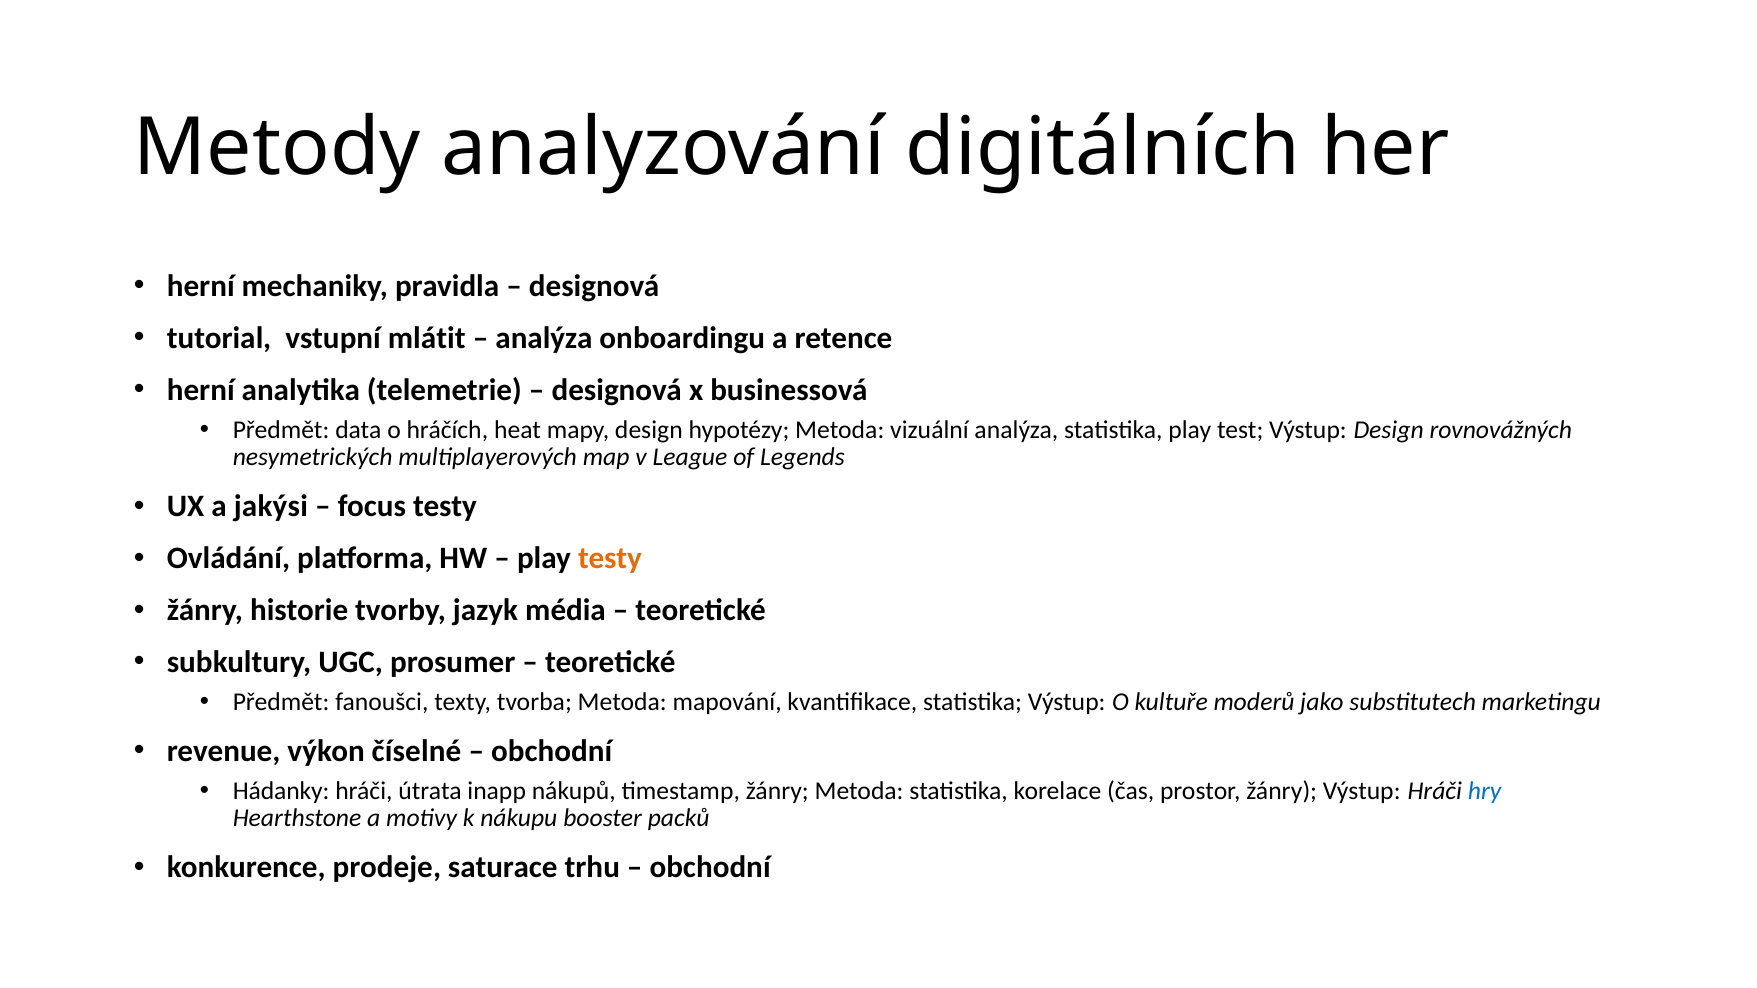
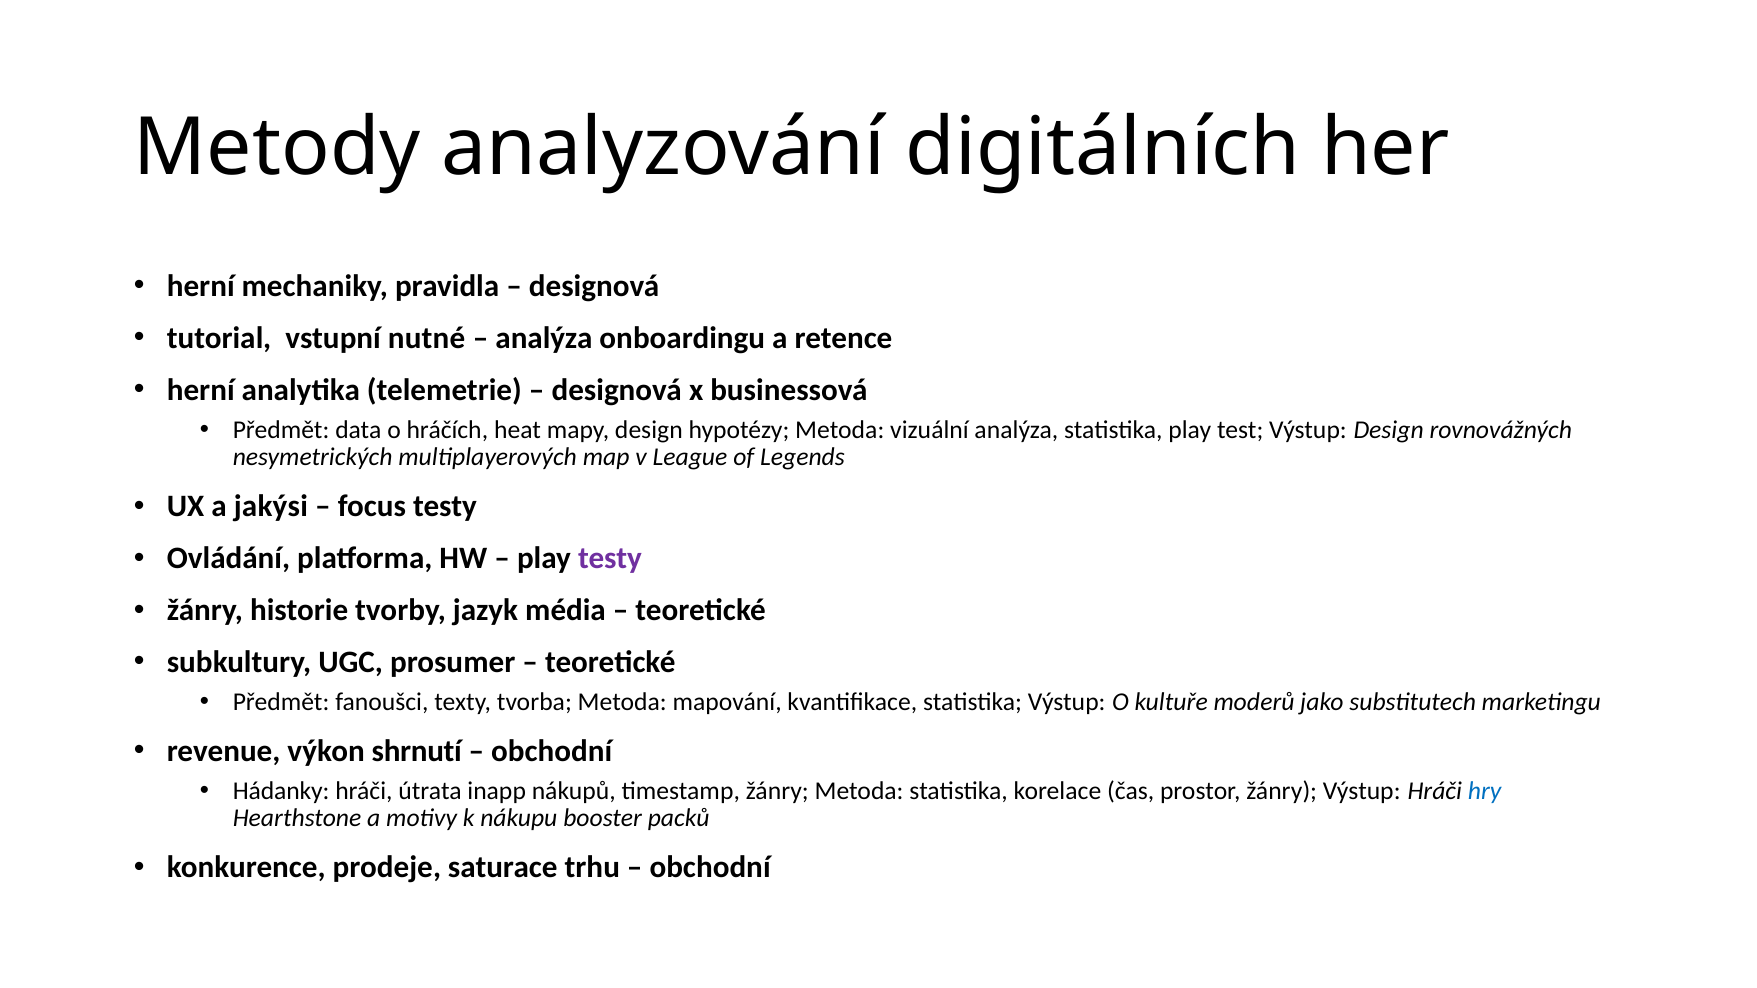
mlátit: mlátit -> nutné (427, 338)
testy colour: orange -> purple (610, 559)
číselné: číselné -> shrnutí (417, 751)
